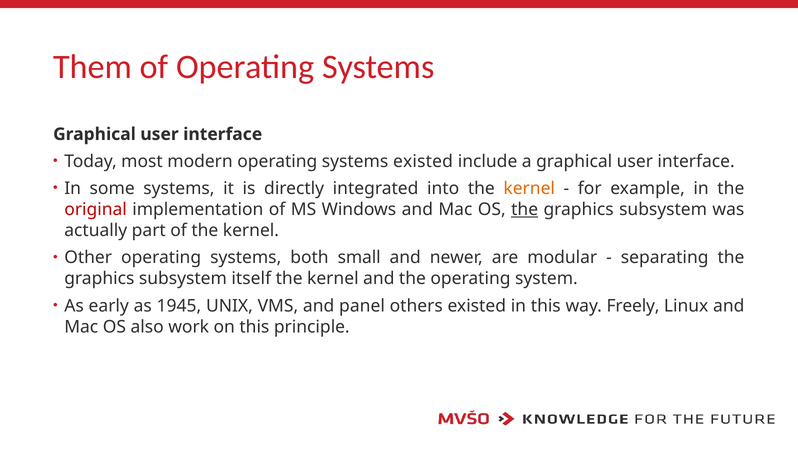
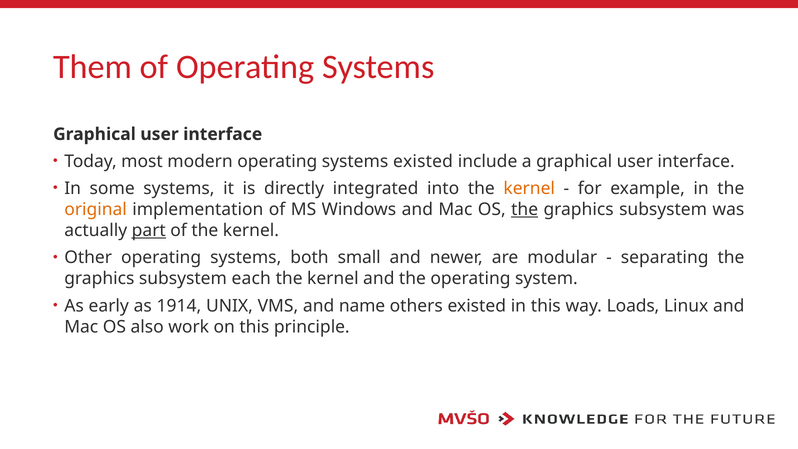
original colour: red -> orange (96, 210)
part underline: none -> present (149, 230)
itself: itself -> each (251, 279)
1945: 1945 -> 1914 (179, 306)
panel: panel -> name (362, 306)
Freely: Freely -> Loads (633, 306)
